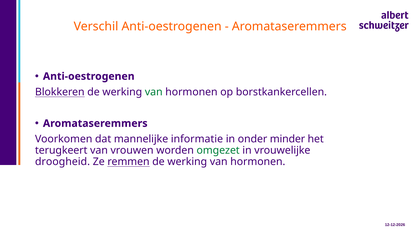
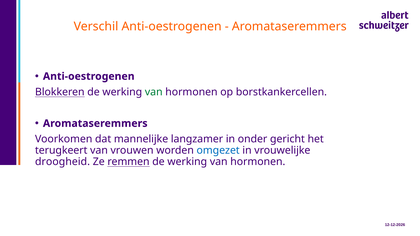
informatie: informatie -> langzamer (197, 139)
minder: minder -> gericht (287, 139)
omgezet colour: green -> blue (218, 151)
